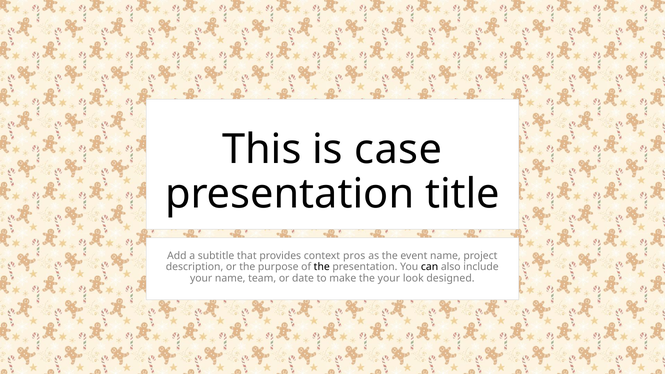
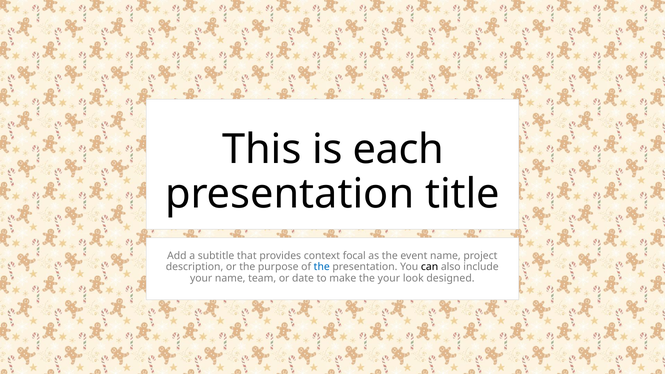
case: case -> each (398, 149)
pros: pros -> focal (354, 256)
the colour: black -> blue (322, 267)
